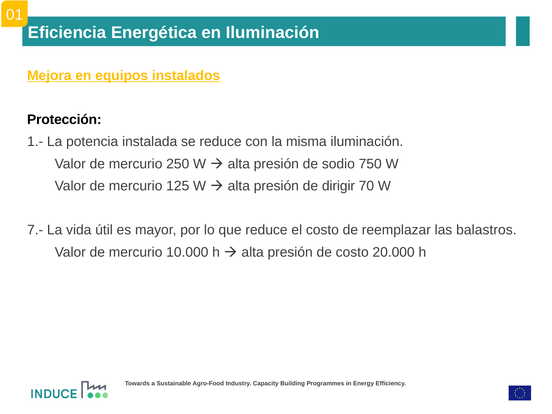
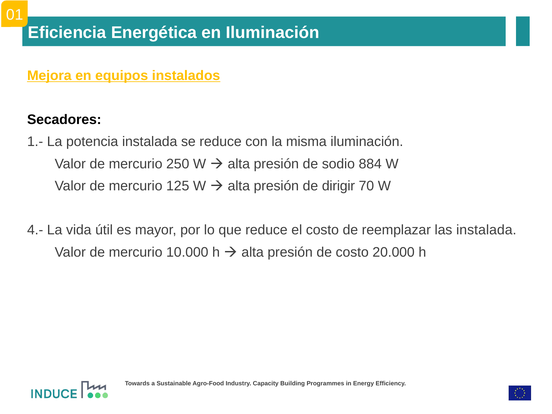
Protección: Protección -> Secadores (64, 120)
750: 750 -> 884 (370, 164)
7.-: 7.- -> 4.- (35, 230)
las balastros: balastros -> instalada (486, 230)
